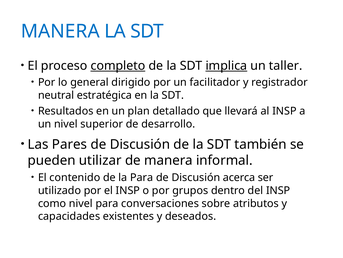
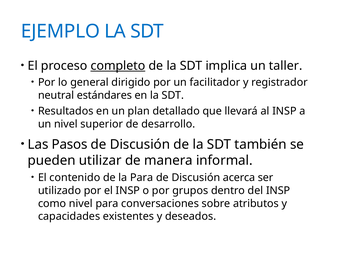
MANERA: MANERA -> EJEMPLO (60, 31)
implica underline: present -> none (226, 65)
estratégica: estratégica -> estándares (104, 95)
Pares: Pares -> Pasos (70, 144)
